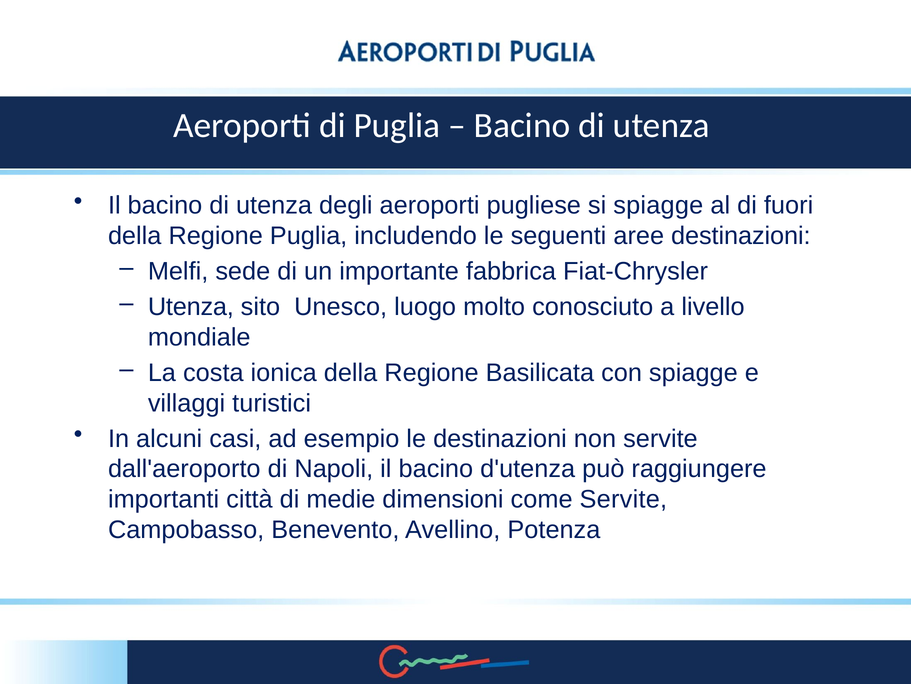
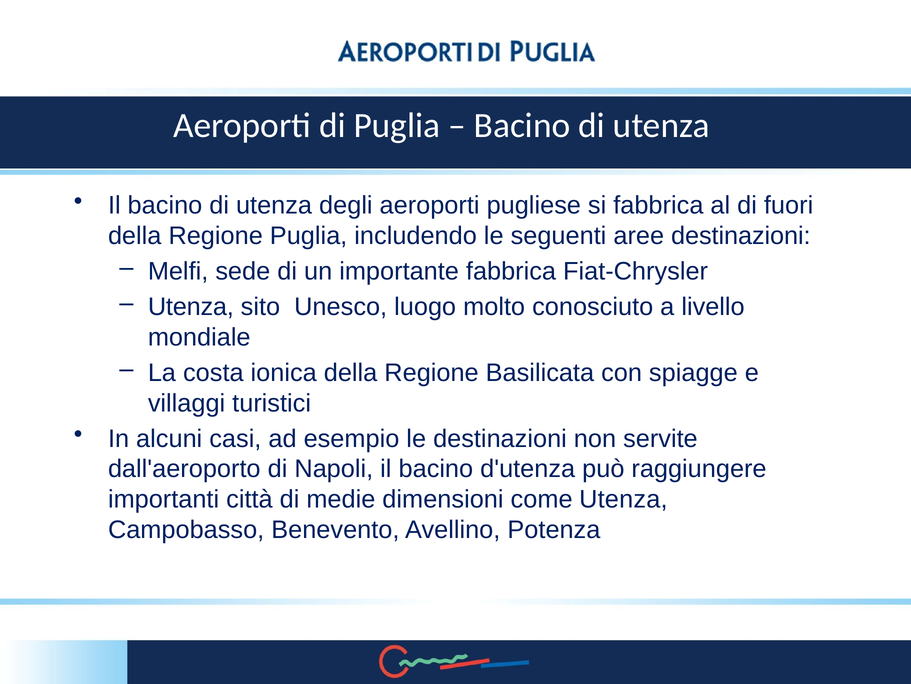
si spiagge: spiagge -> fabbrica (658, 205)
come Servite: Servite -> Utenza (623, 499)
